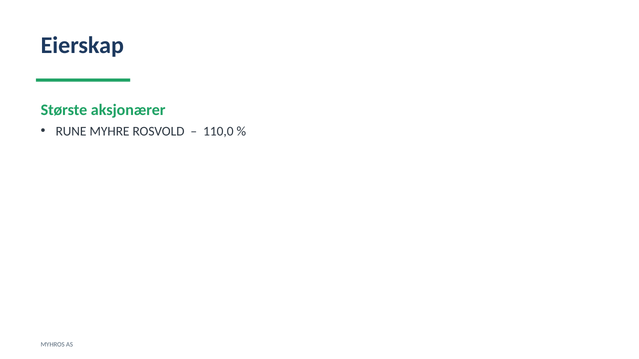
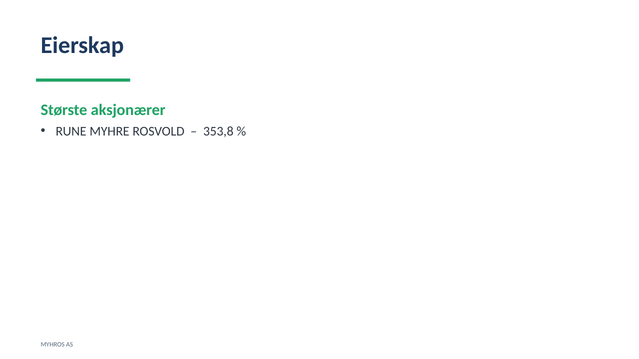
110,0: 110,0 -> 353,8 (218, 131)
